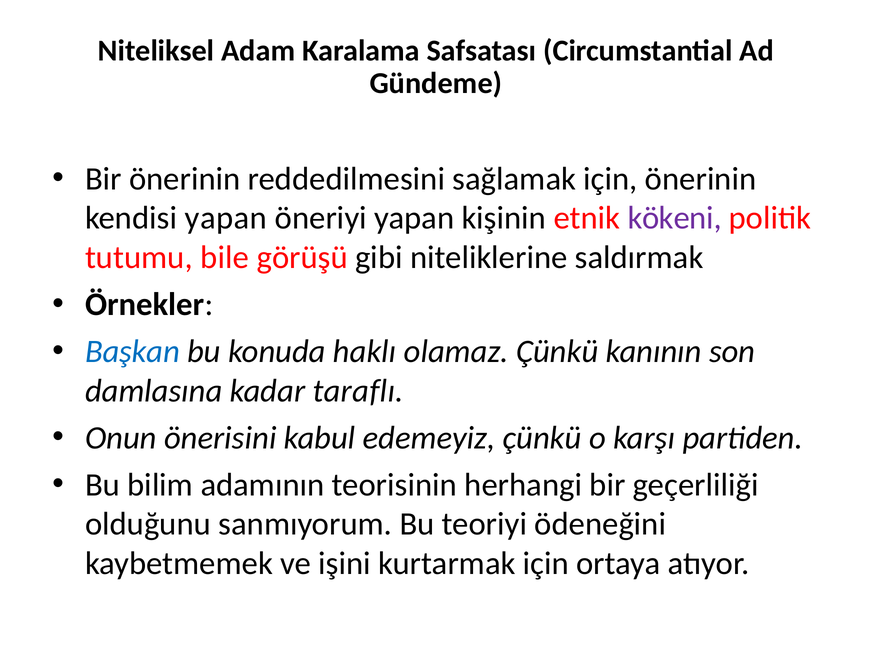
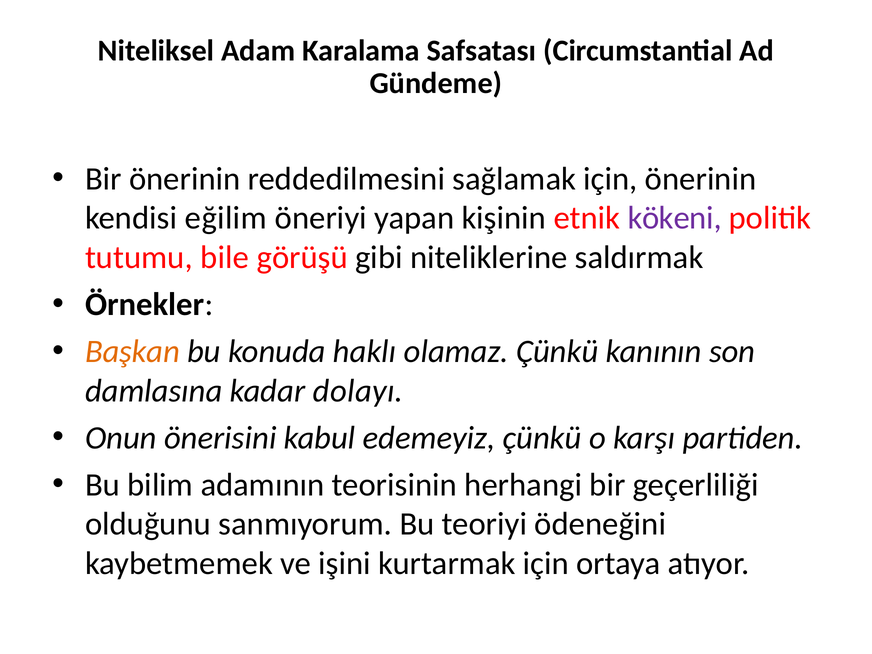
kendisi yapan: yapan -> eğilim (226, 218)
Başkan colour: blue -> orange (132, 351)
taraflı: taraflı -> dolayı (358, 391)
